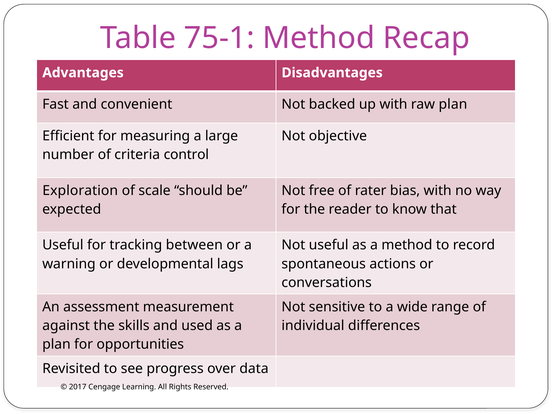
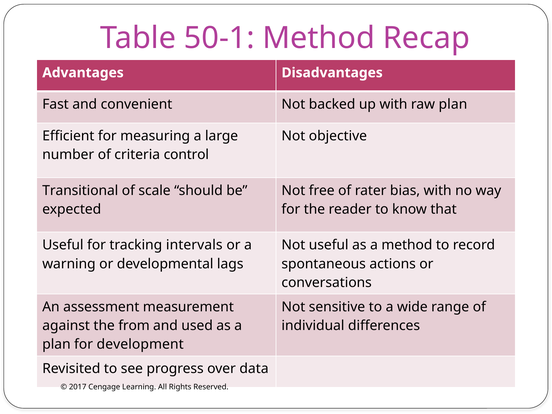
75-1: 75-1 -> 50-1 (219, 38)
Exploration: Exploration -> Transitional (80, 190)
between: between -> intervals (194, 245)
skills: skills -> from (134, 326)
opportunities: opportunities -> development (140, 344)
